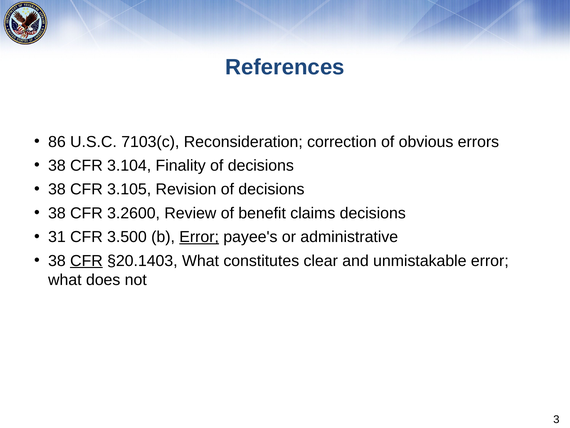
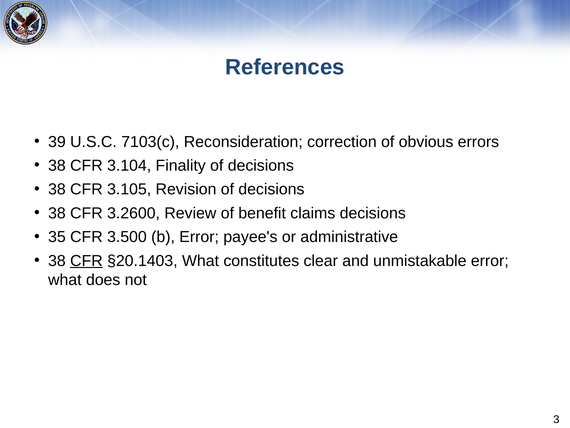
86: 86 -> 39 (57, 142)
31: 31 -> 35 (57, 237)
Error underline: present -> none (199, 237)
